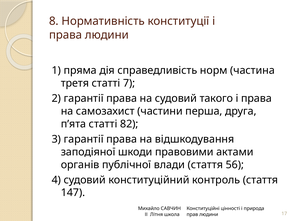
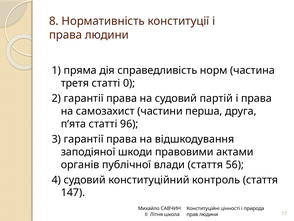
7: 7 -> 0 (129, 83)
такого: такого -> партій (216, 98)
82: 82 -> 96 (129, 124)
